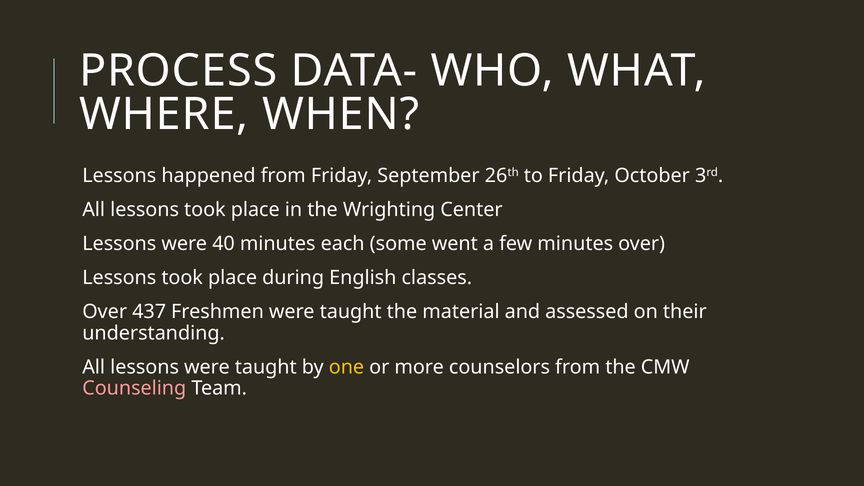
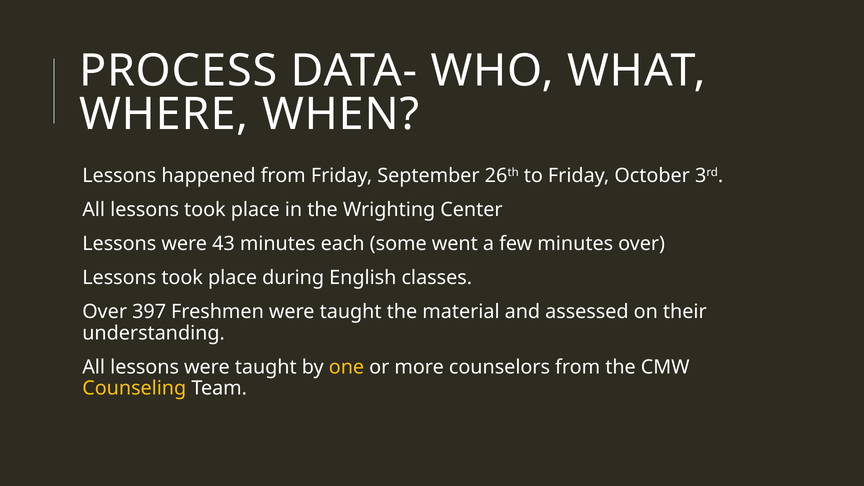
40: 40 -> 43 (223, 244)
437: 437 -> 397 (149, 312)
Counseling colour: pink -> yellow (134, 388)
